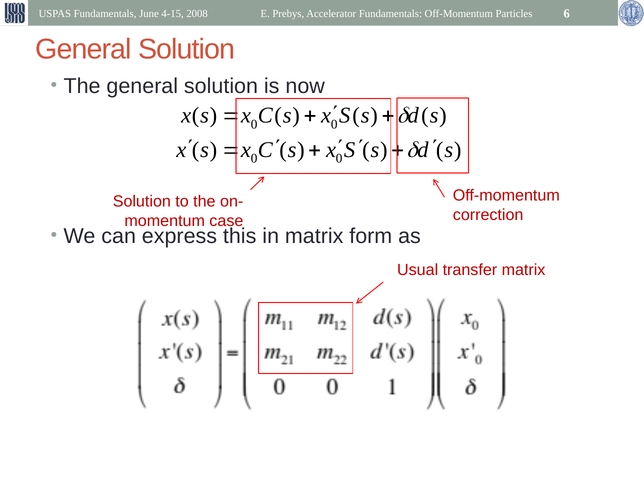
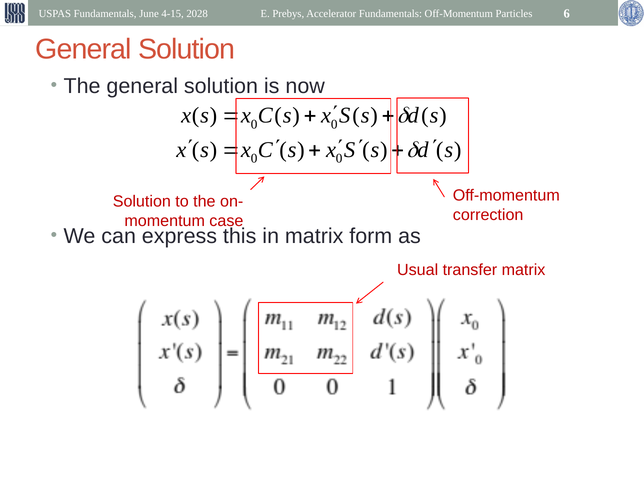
2008: 2008 -> 2028 (197, 14)
